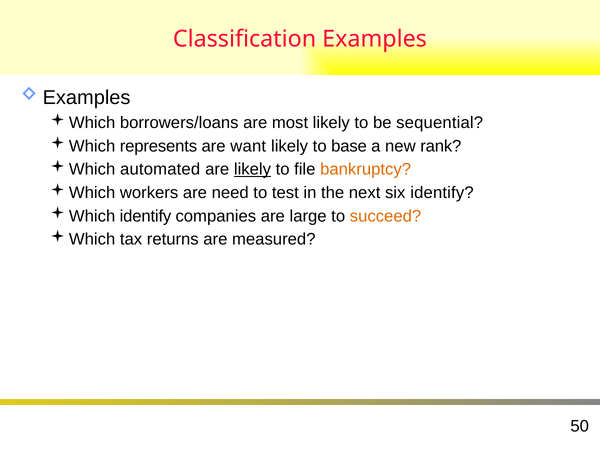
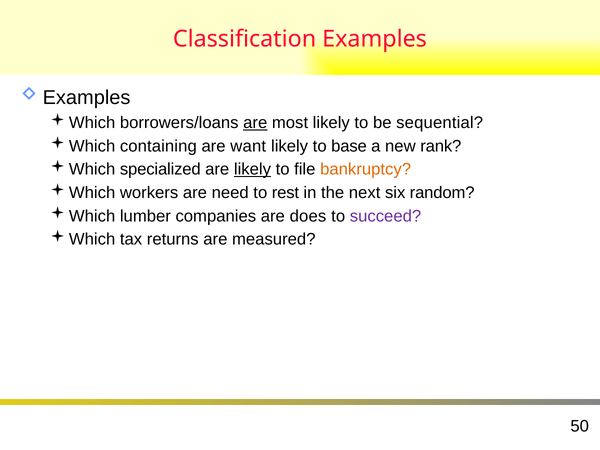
are underline: none -> present (255, 123)
represents: represents -> containing (158, 146)
automated: automated -> specialized (160, 169)
test: test -> rest (285, 193)
six identify: identify -> random (442, 193)
identify: identify -> lumber (145, 216)
large: large -> does (308, 216)
succeed colour: orange -> purple (386, 216)
